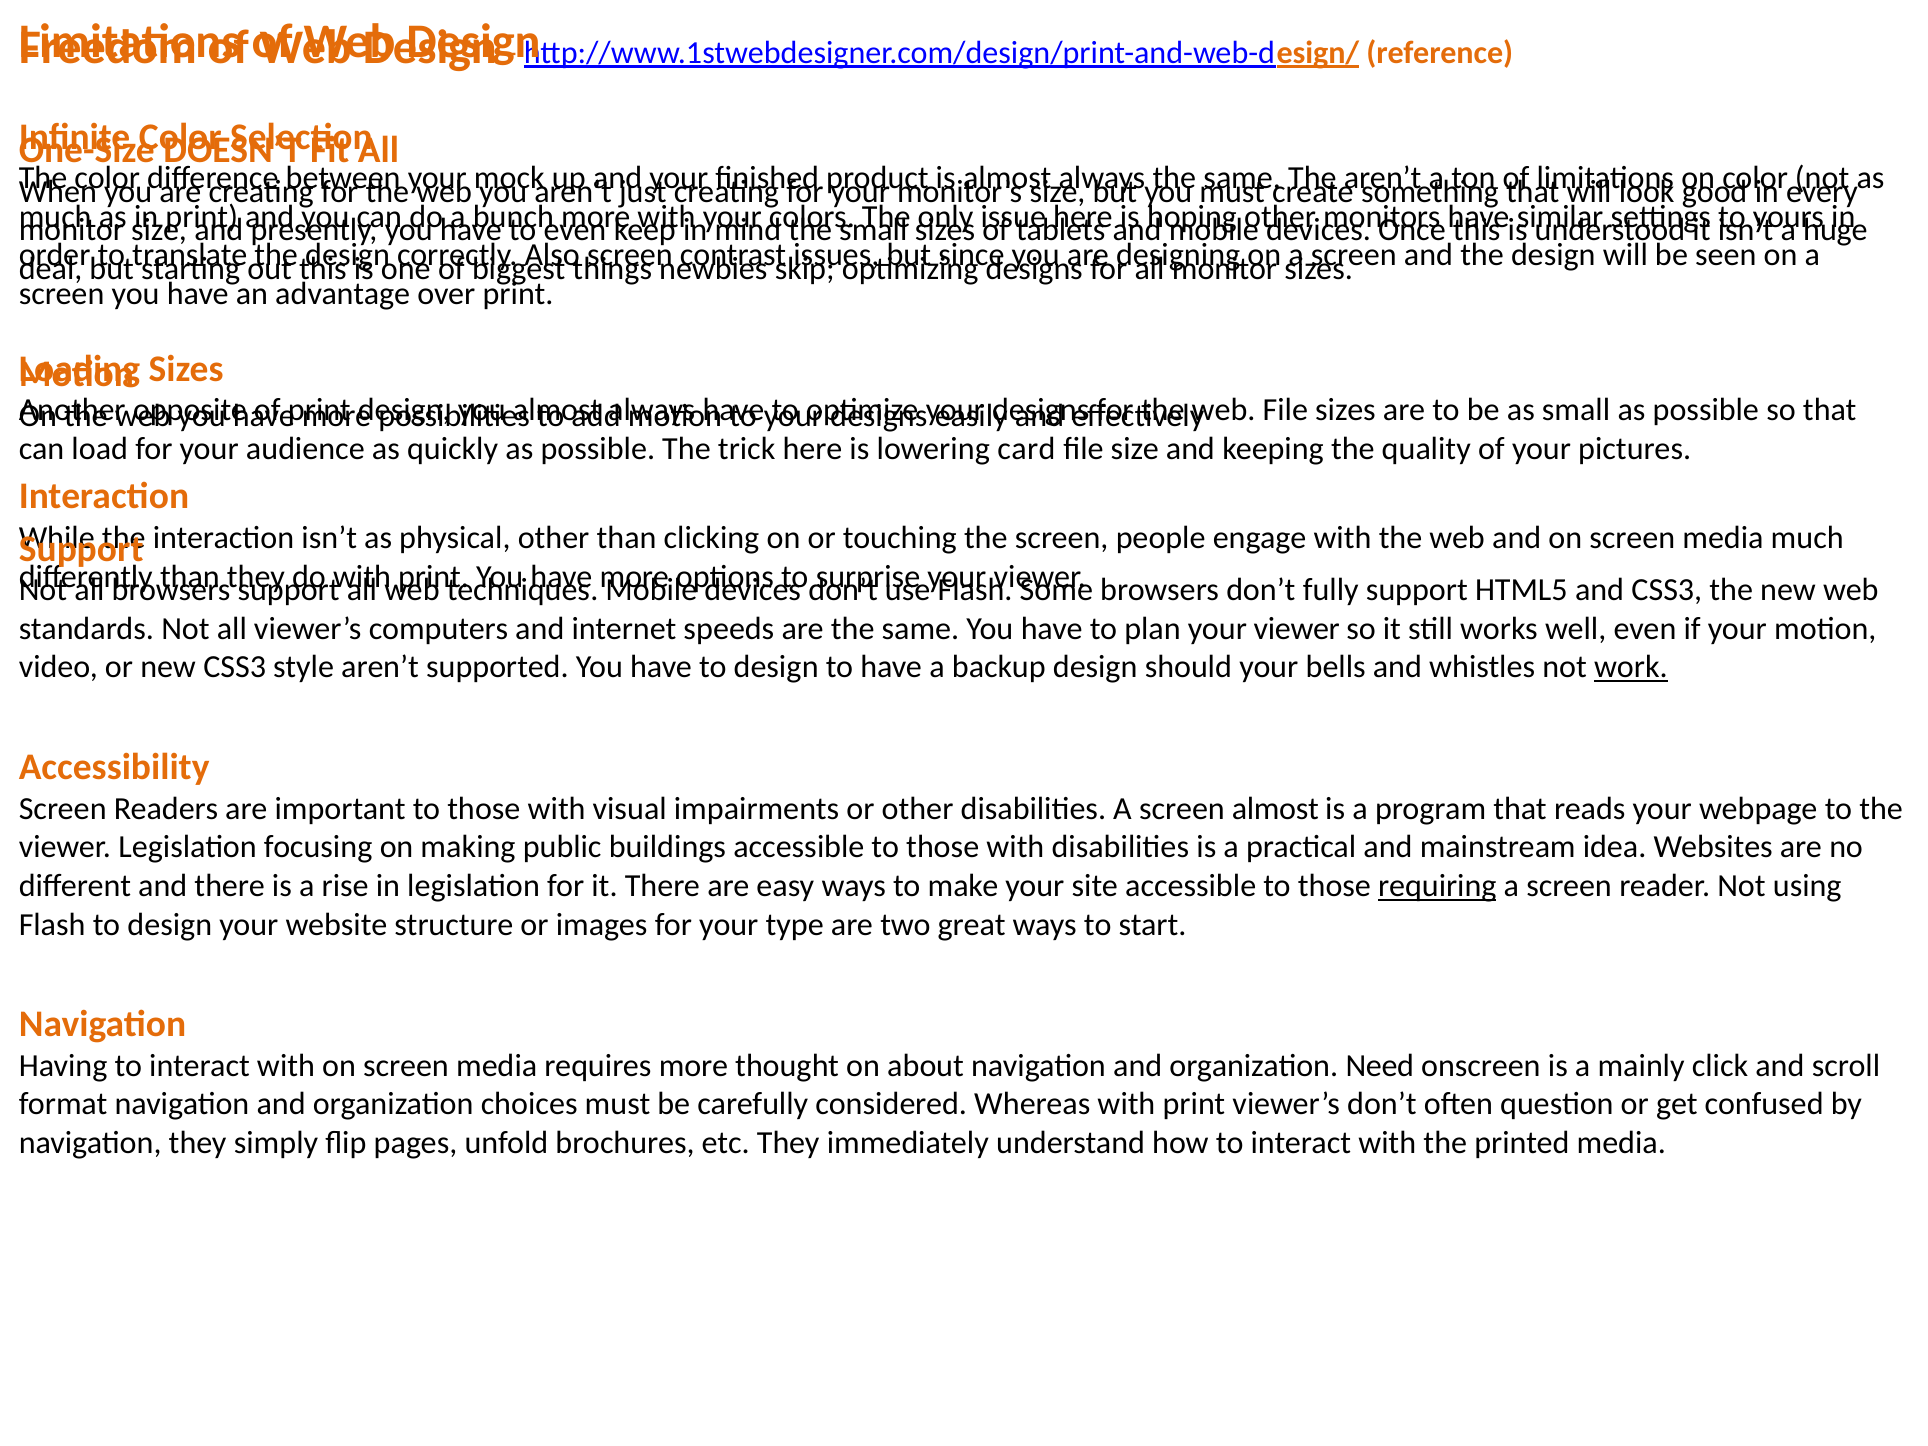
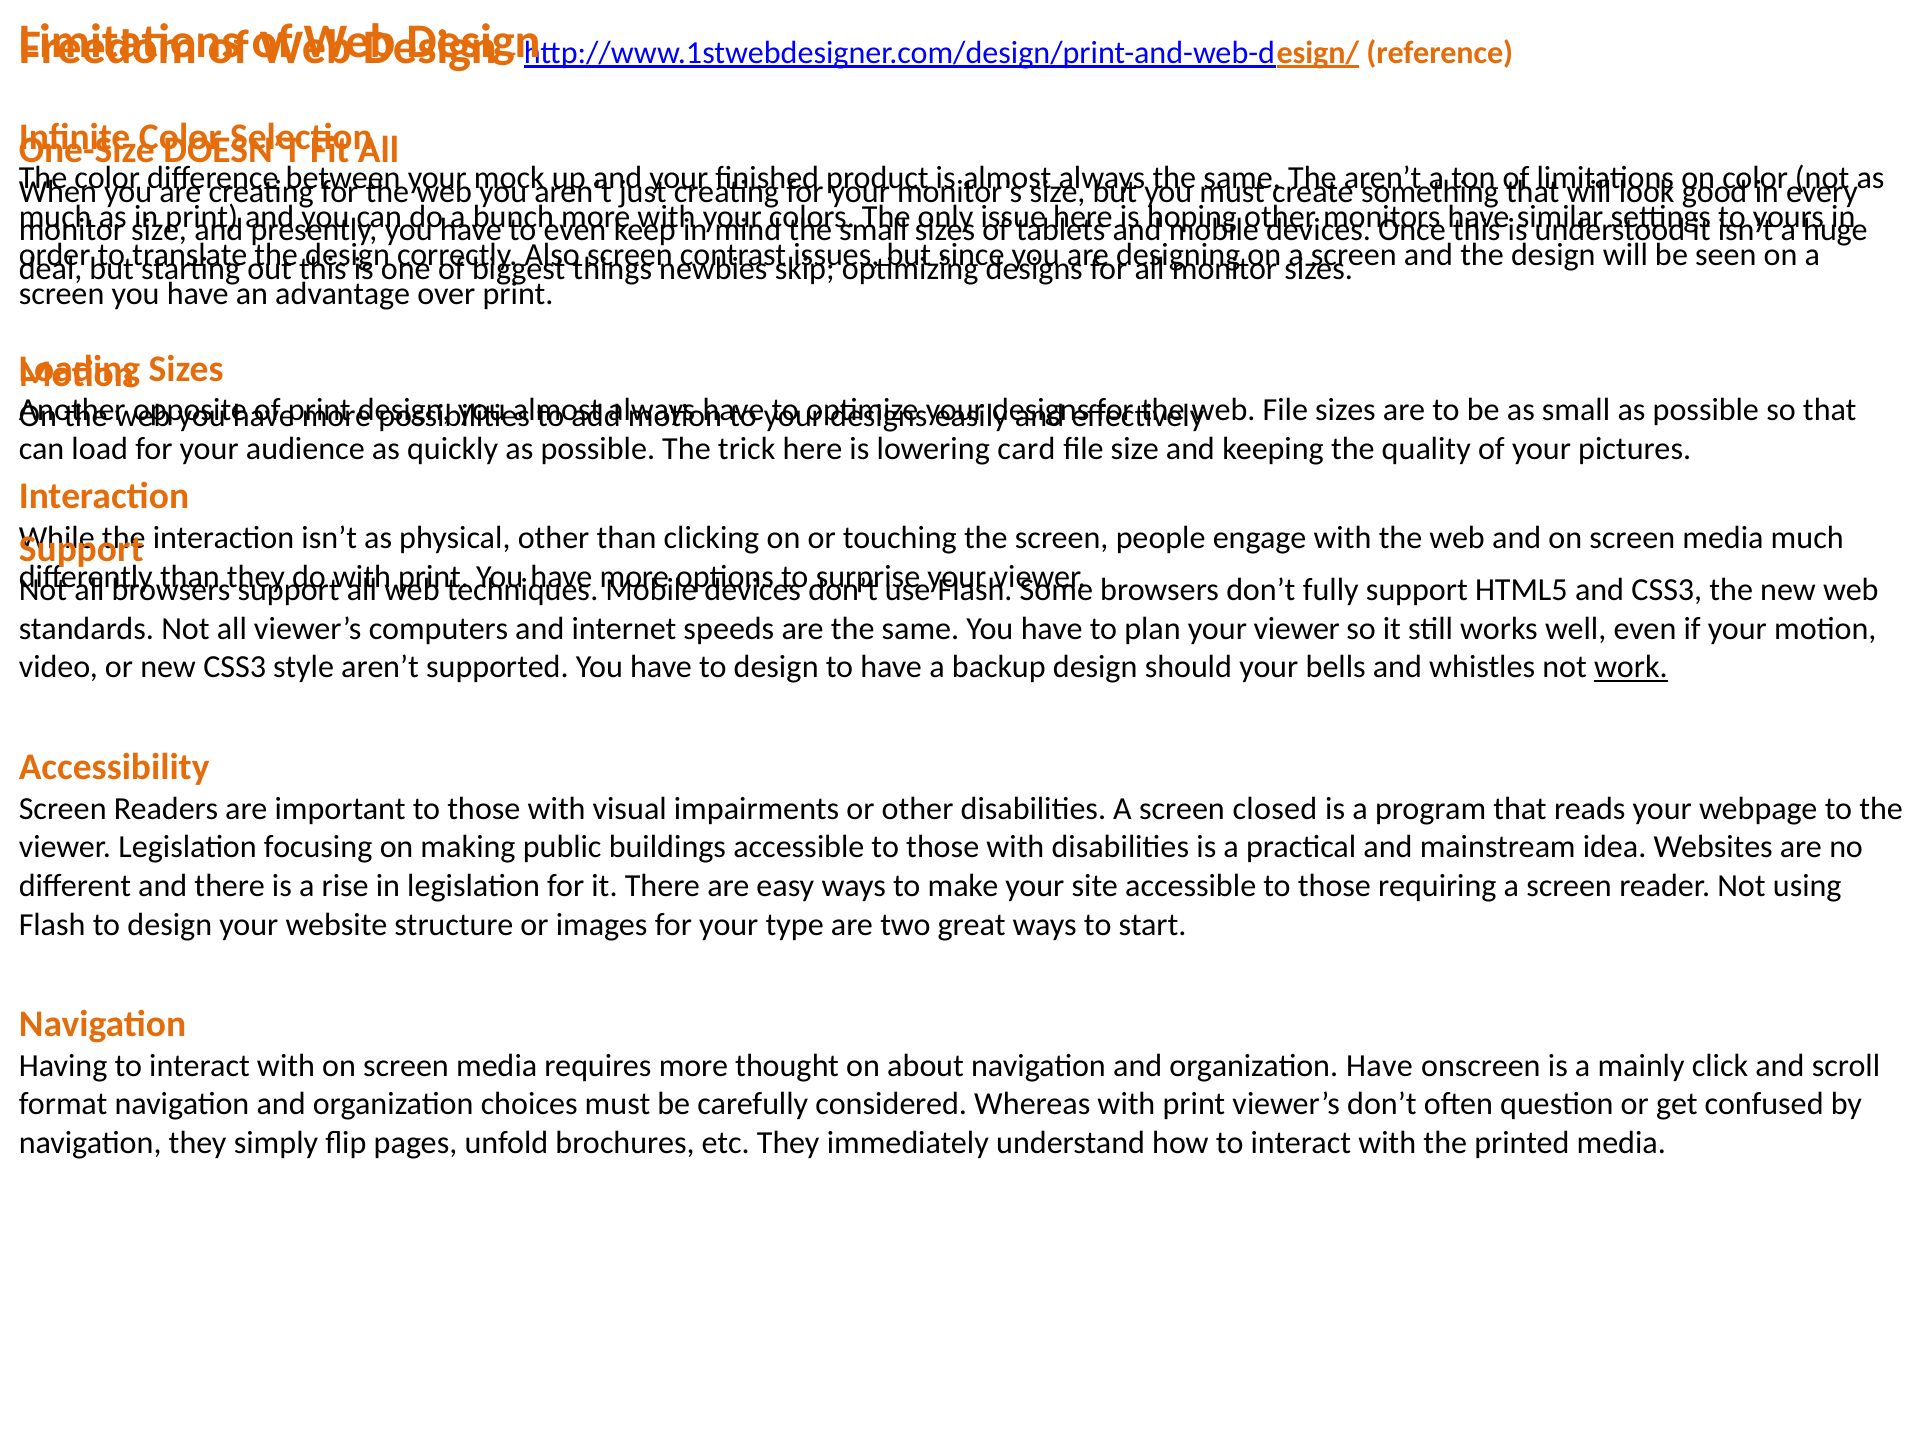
screen almost: almost -> closed (1275, 809)
requiring underline: present -> none (1437, 886)
organization Need: Need -> Have (1379, 1066)
